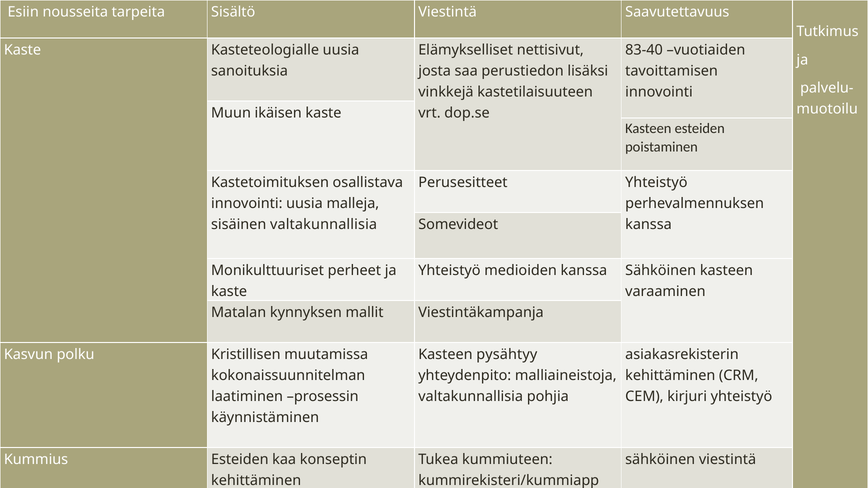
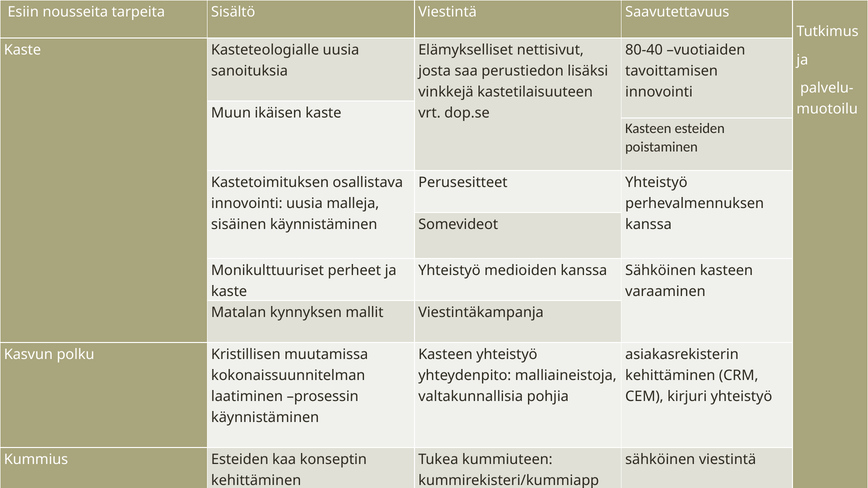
83-40: 83-40 -> 80-40 (644, 50)
sisäinen valtakunnallisia: valtakunnallisia -> käynnistäminen (324, 225)
Kasteen pysähtyy: pysähtyy -> yhteistyö (507, 355)
